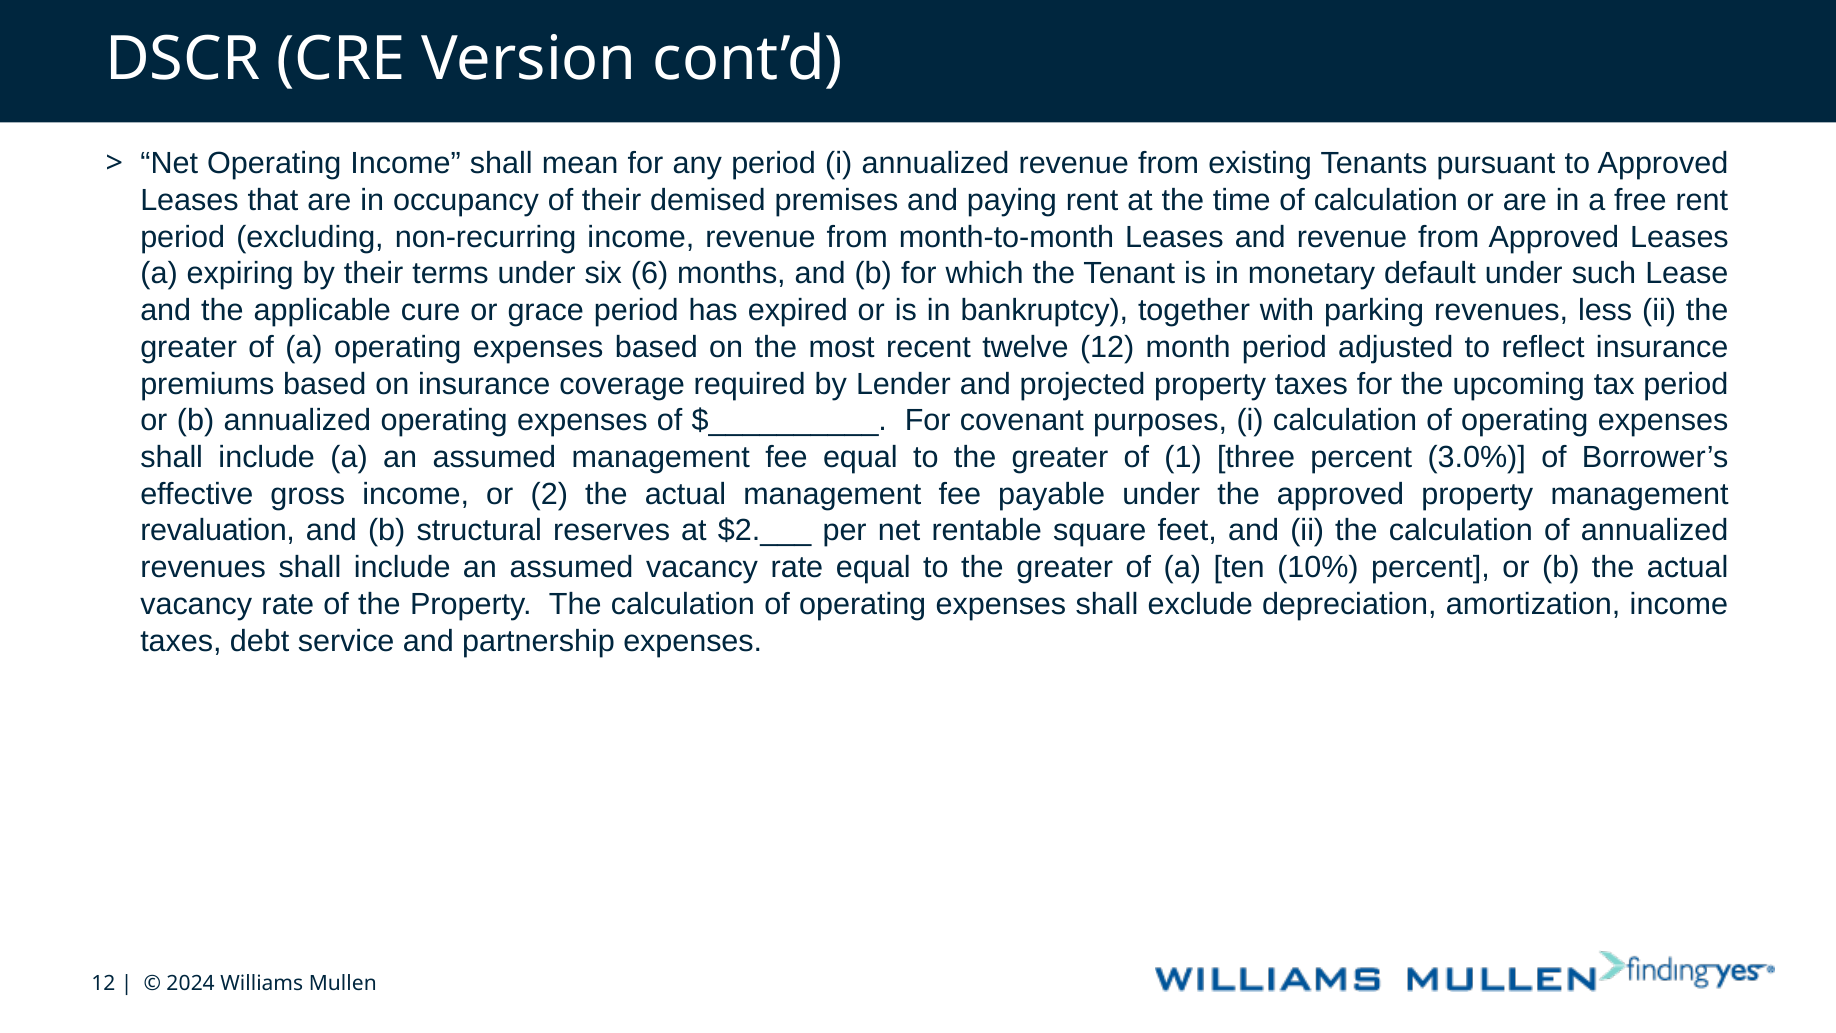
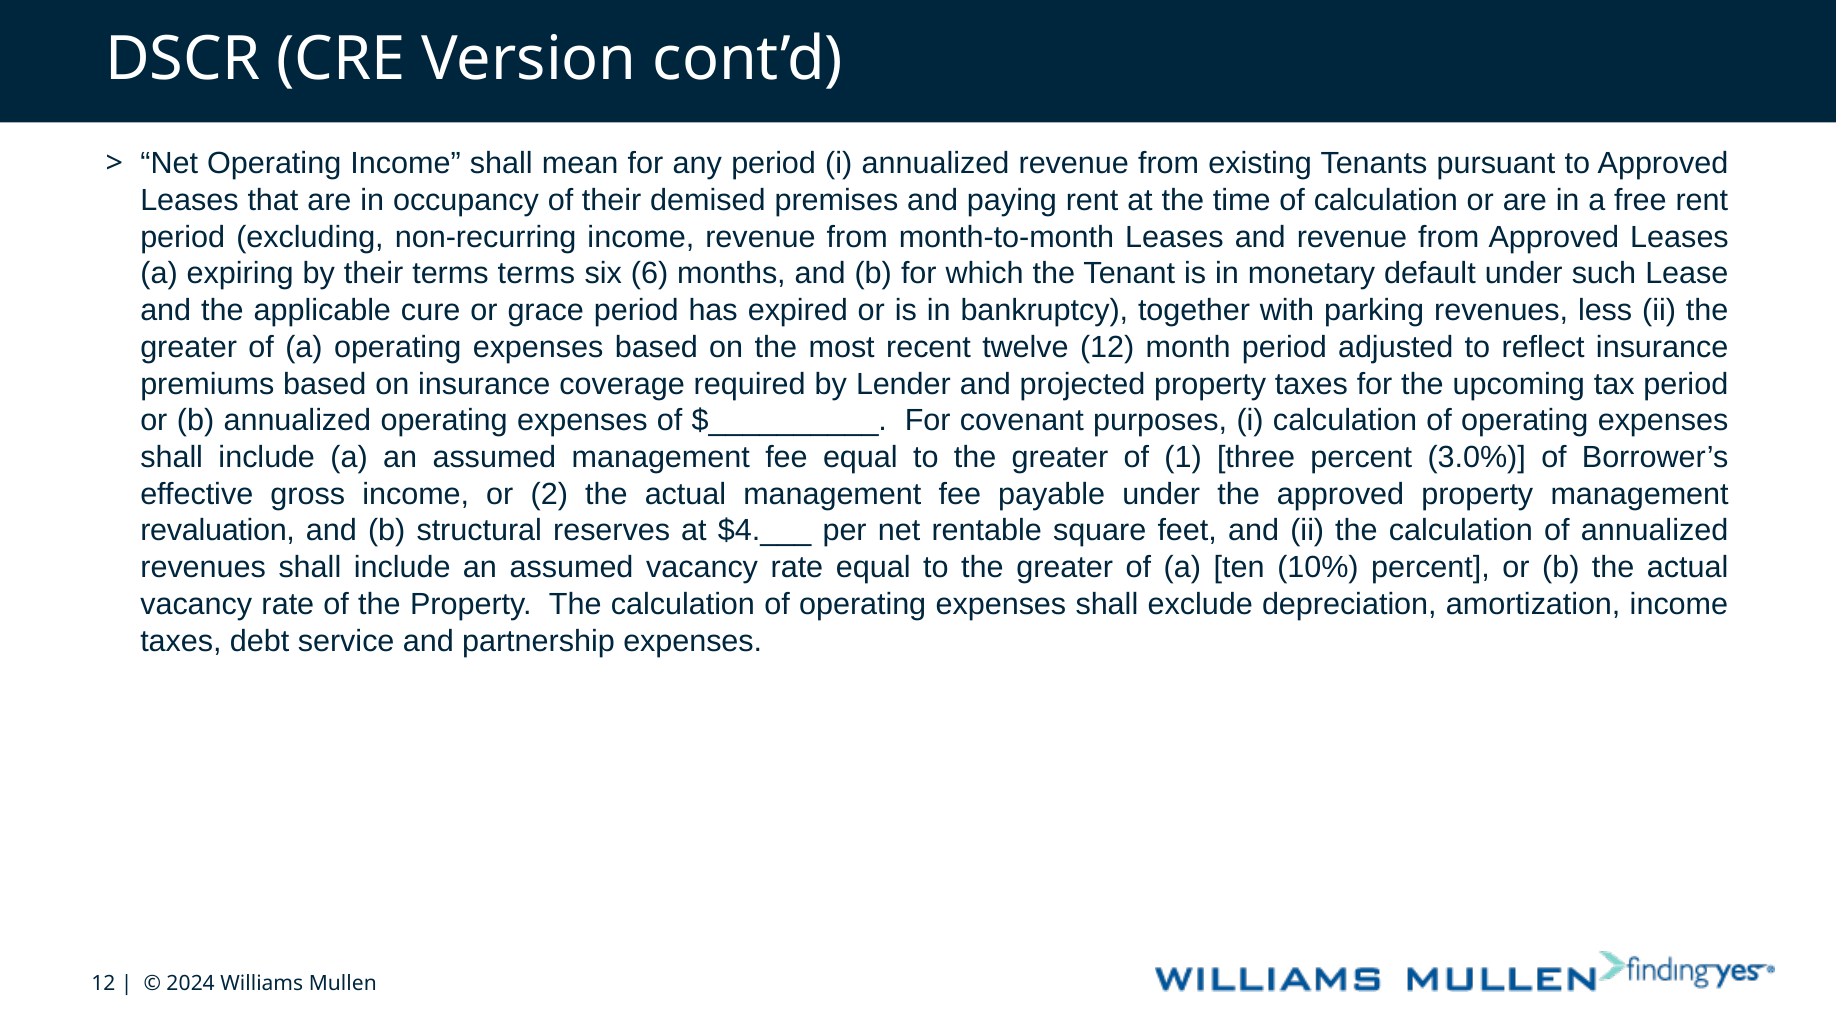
terms under: under -> terms (536, 274)
$2.___: $2.___ -> $4.___ (765, 531)
